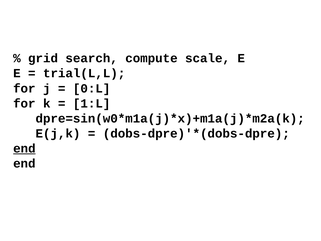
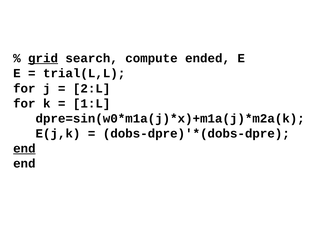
grid underline: none -> present (43, 58)
scale: scale -> ended (208, 58)
0:L: 0:L -> 2:L (92, 88)
